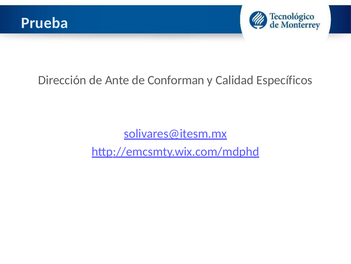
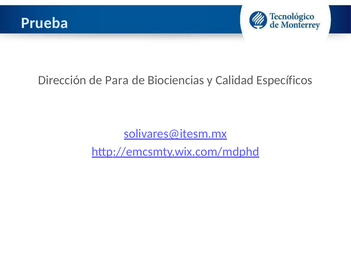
Ante: Ante -> Para (117, 80)
Conforman: Conforman -> Biociencias (176, 80)
